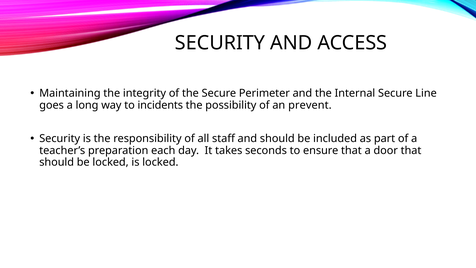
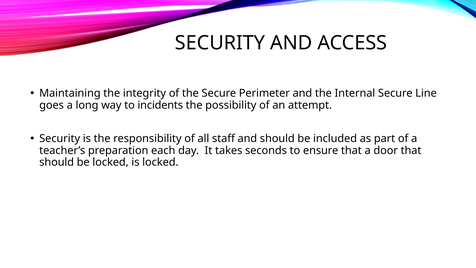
prevent: prevent -> attempt (310, 105)
